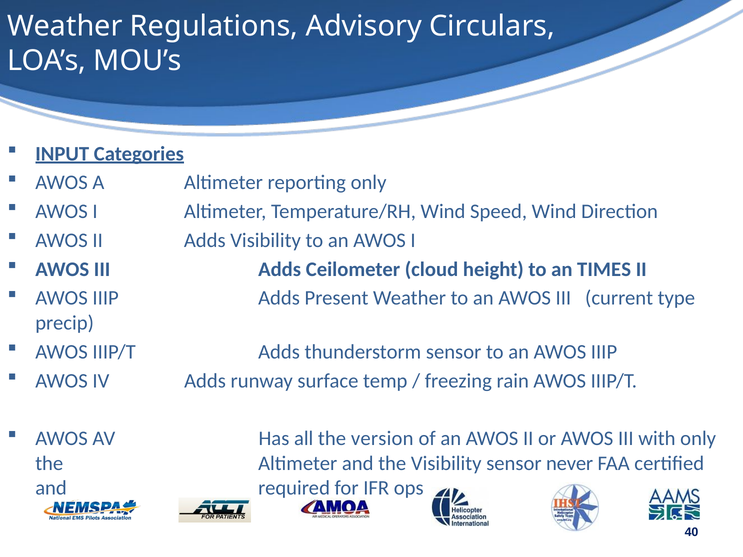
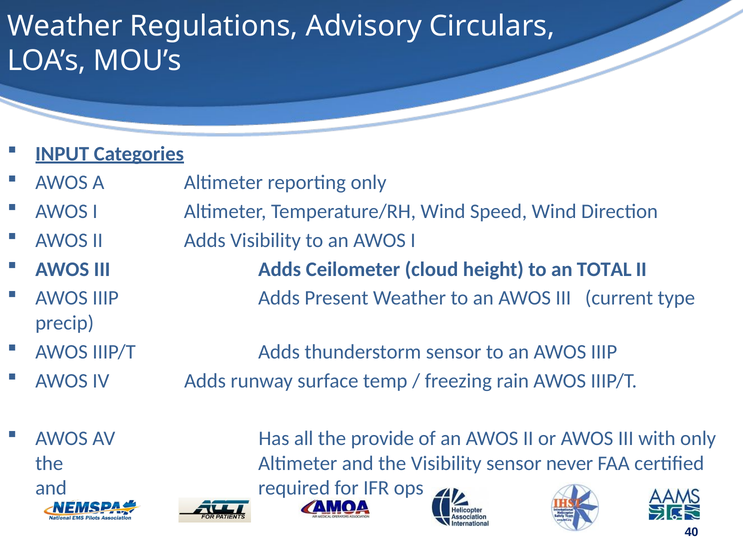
TIMES: TIMES -> TOTAL (604, 269)
version: version -> provide (382, 439)
